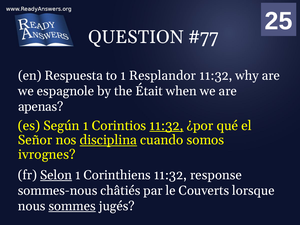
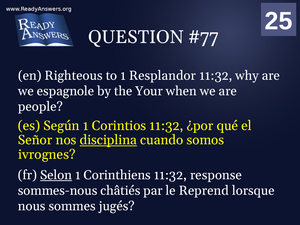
Respuesta: Respuesta -> Righteous (74, 76)
Était: Était -> Your (149, 91)
apenas: apenas -> people (41, 107)
11:32 underline: present -> none (166, 126)
Couverts: Couverts -> Reprend (204, 191)
sommes underline: present -> none (72, 206)
